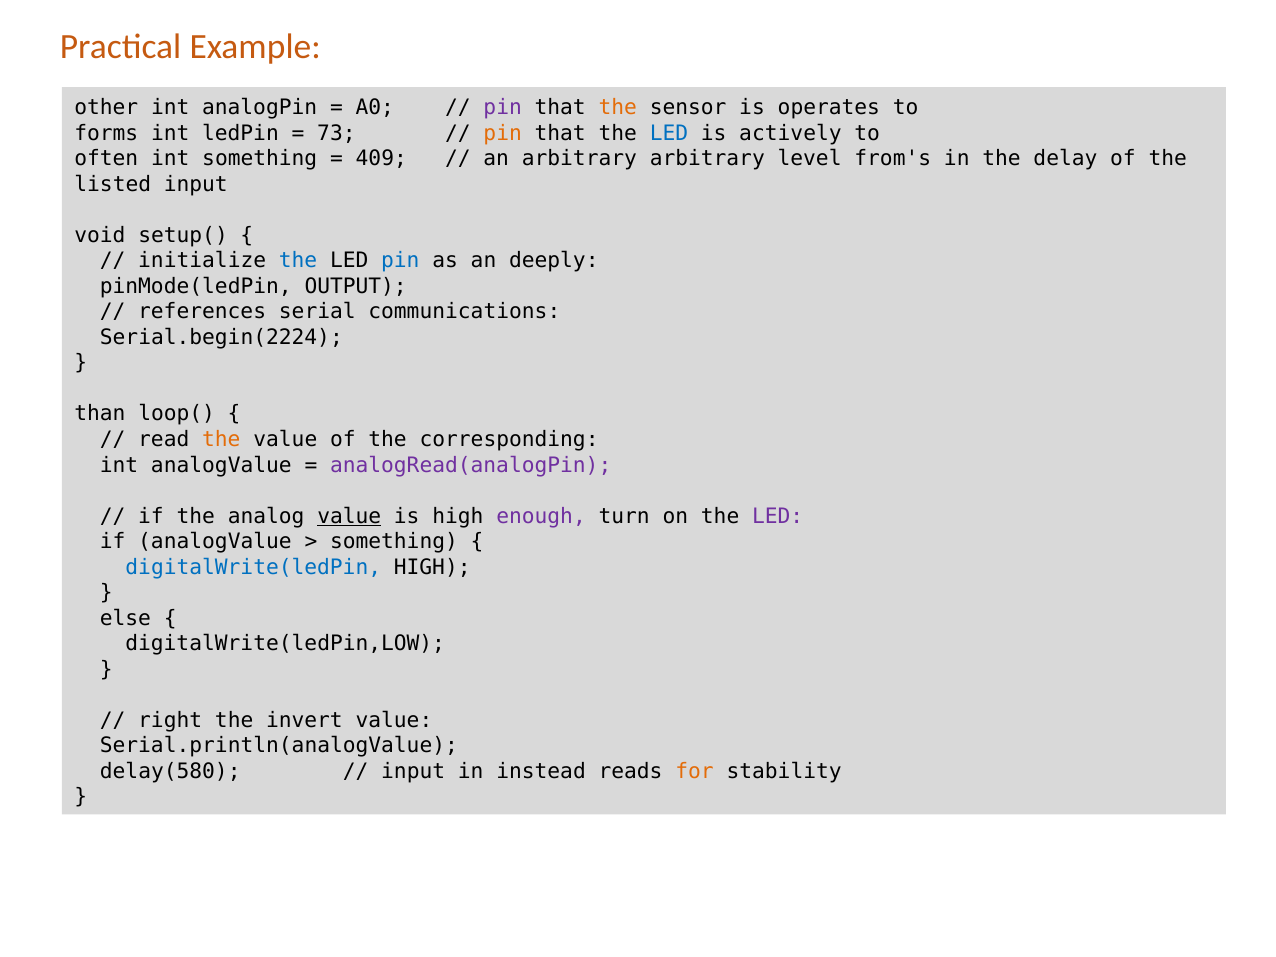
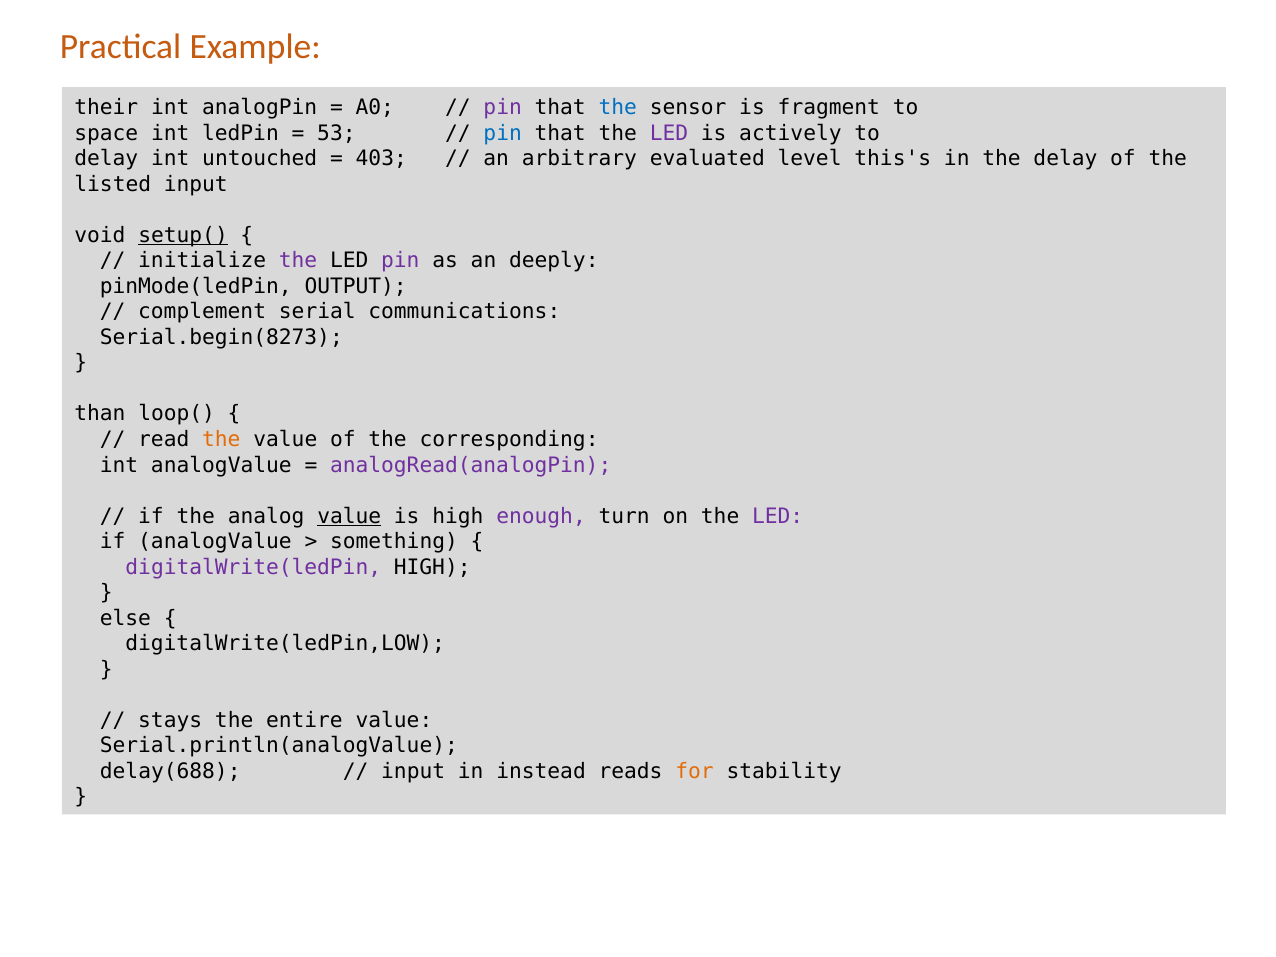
other: other -> their (106, 108)
the colour: orange -> blue (618, 108)
operates: operates -> fragment (829, 108)
forms: forms -> space (106, 133)
73: 73 -> 53 (336, 133)
pin colour: orange -> blue (503, 133)
LED colour: blue -> purple (669, 133)
often: often -> delay (106, 159)
int something: something -> untouched (260, 159)
409: 409 -> 403 (381, 159)
arbitrary arbitrary: arbitrary -> evaluated (707, 159)
from's: from's -> this's (893, 159)
setup( underline: none -> present (183, 235)
the colour: blue -> purple (298, 261)
pin colour: blue -> purple (400, 261)
references: references -> complement (202, 312)
Serial.begin(2224: Serial.begin(2224 -> Serial.begin(8273 (221, 337)
digitalWrite(ledPin colour: blue -> purple (253, 567)
right: right -> stays (170, 720)
invert: invert -> entire (304, 720)
delay(580: delay(580 -> delay(688 (170, 771)
